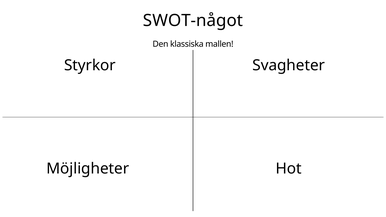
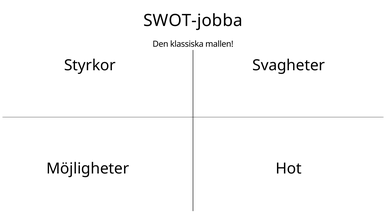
SWOT-något: SWOT-något -> SWOT-jobba (193, 20)
